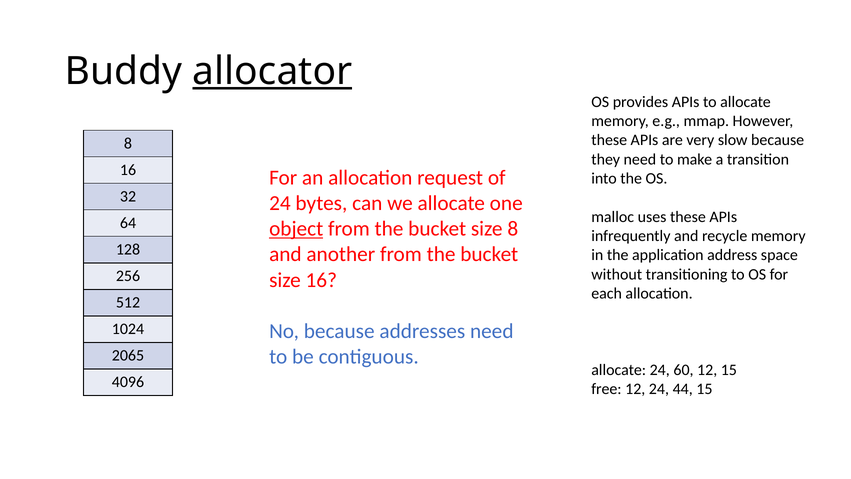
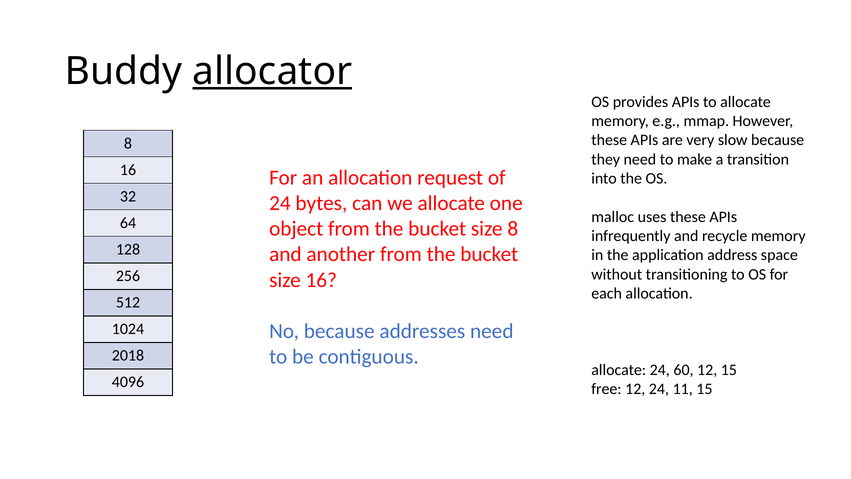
object underline: present -> none (296, 229)
2065: 2065 -> 2018 (128, 355)
44: 44 -> 11 (683, 389)
